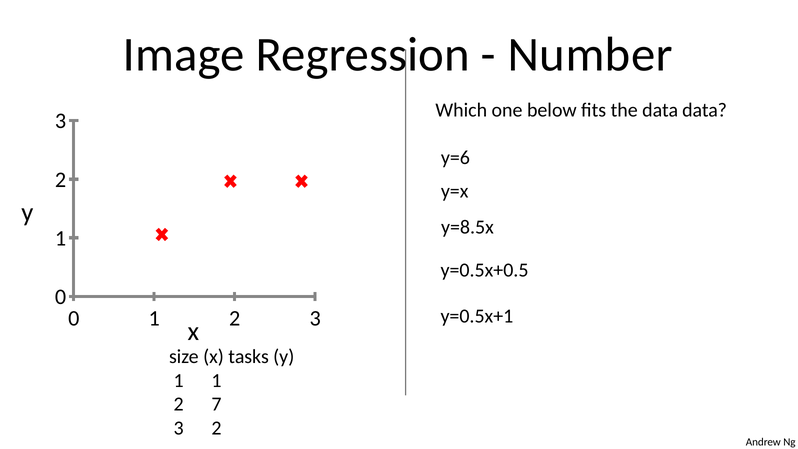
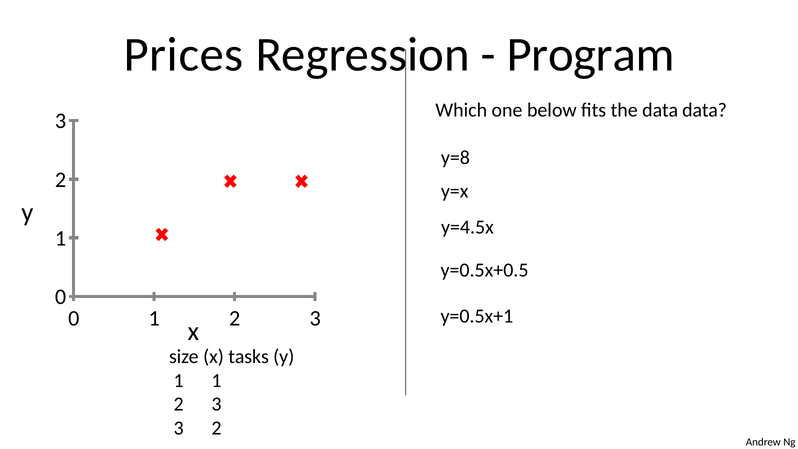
Image: Image -> Prices (184, 55)
Number: Number -> Program (591, 55)
y=6: y=6 -> y=8 (455, 158)
y=8.5x: y=8.5x -> y=4.5x (467, 227)
7: 7 -> 3 (216, 404)
